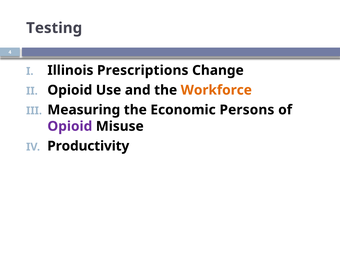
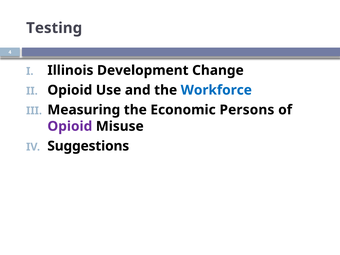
Prescriptions: Prescriptions -> Development (143, 70)
Workforce colour: orange -> blue (216, 90)
Productivity: Productivity -> Suggestions (88, 146)
